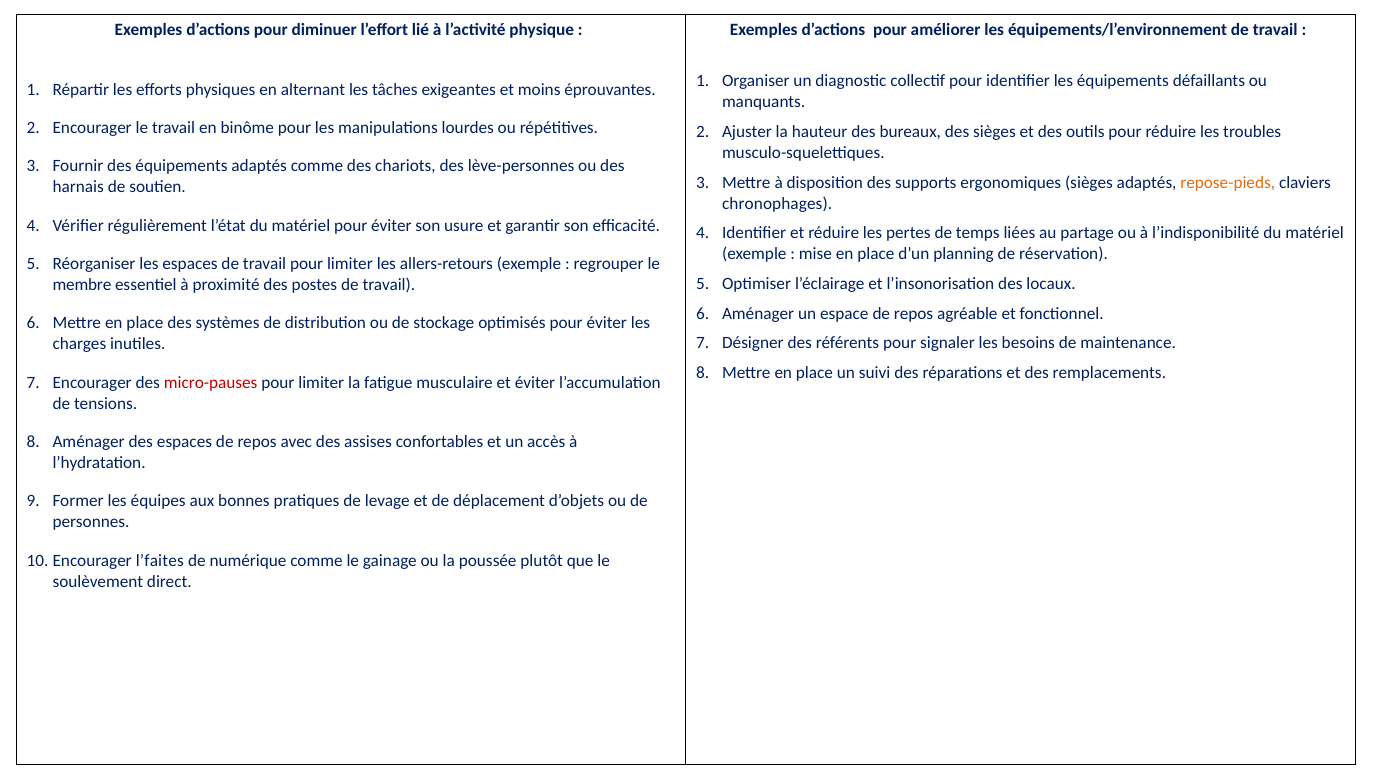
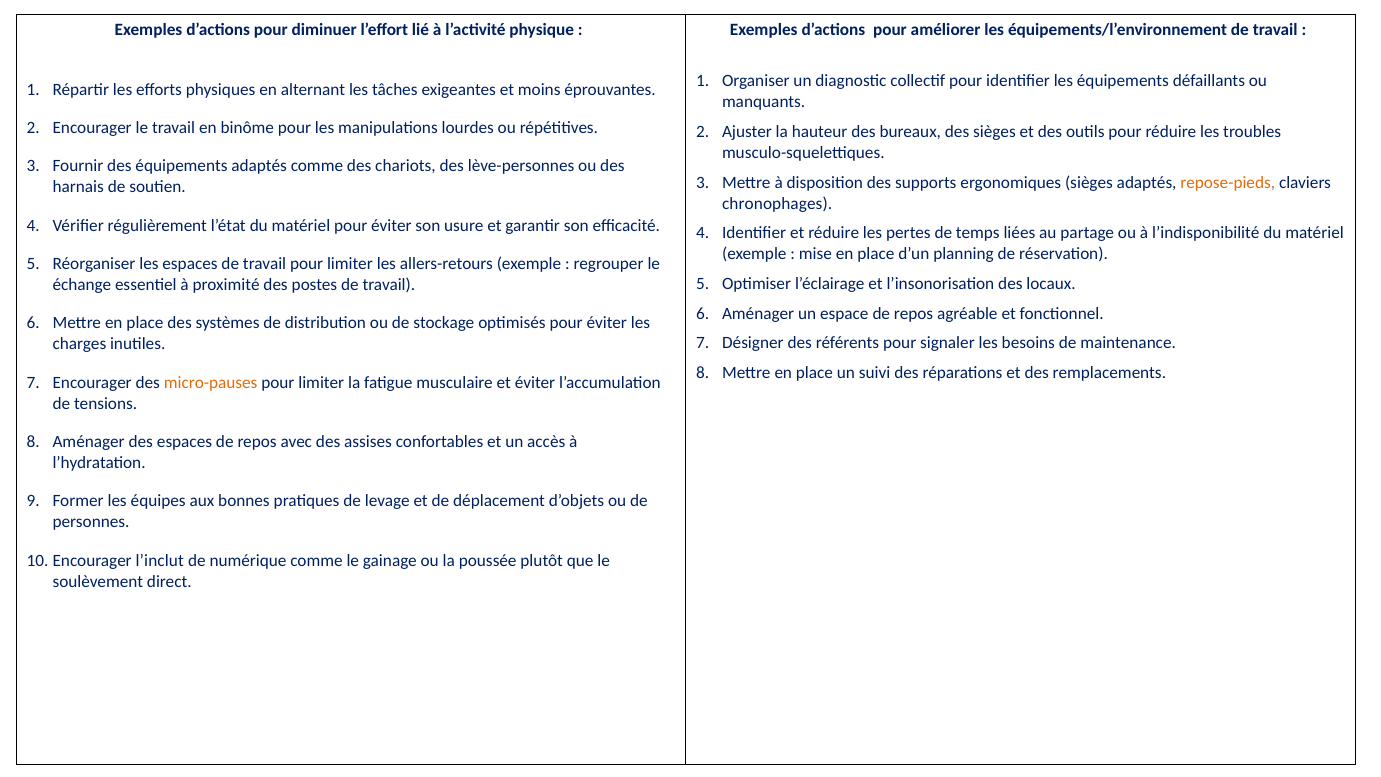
membre: membre -> échange (82, 285)
micro-pauses colour: red -> orange (211, 382)
l’faites: l’faites -> l’inclut (160, 560)
